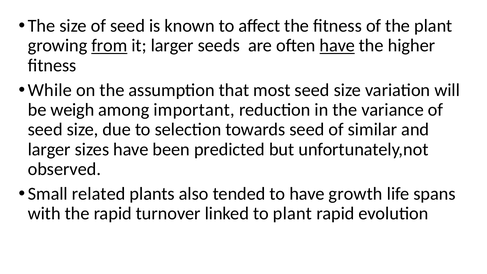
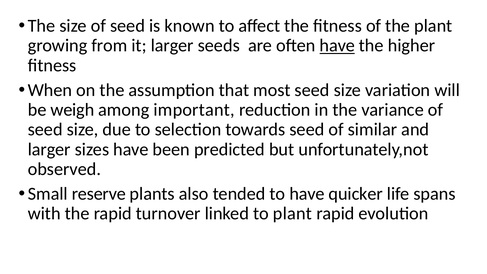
from underline: present -> none (109, 46)
While: While -> When (50, 90)
related: related -> reserve (99, 194)
growth: growth -> quicker (356, 194)
